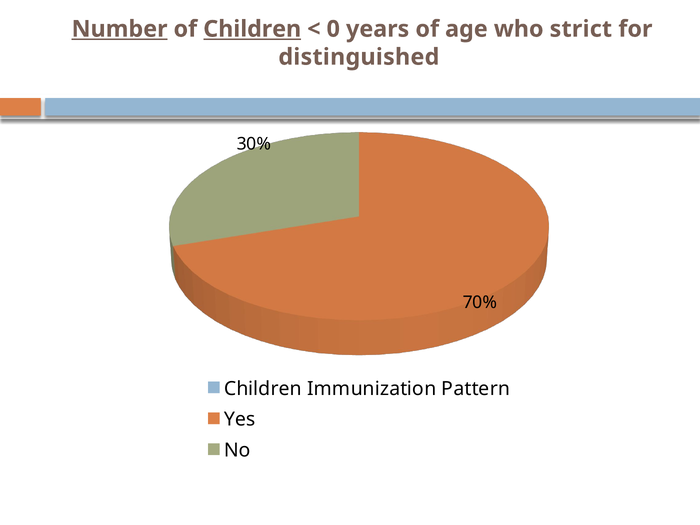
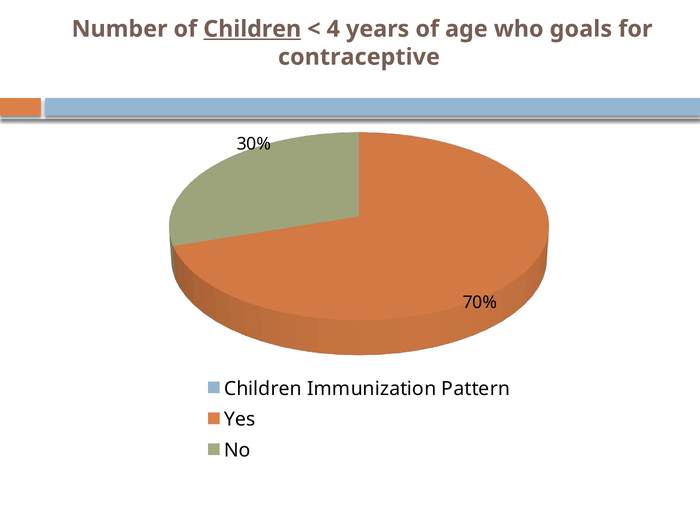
Number underline: present -> none (120, 29)
0: 0 -> 4 (333, 29)
strict: strict -> goals (581, 29)
distinguished: distinguished -> contraceptive (359, 57)
